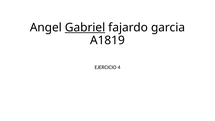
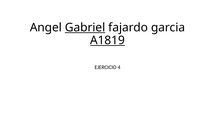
A1819 underline: none -> present (107, 40)
